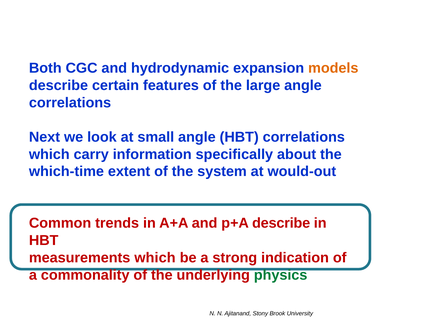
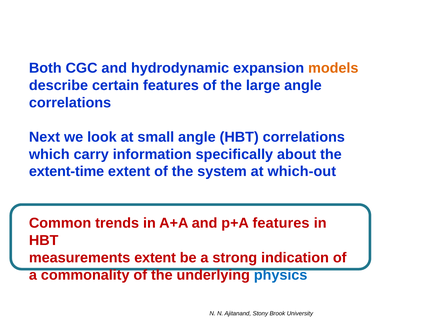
which-time: which-time -> extent-time (67, 172)
would-out: would-out -> which-out (302, 172)
p+A describe: describe -> features (281, 223)
measurements which: which -> extent (155, 258)
physics colour: green -> blue (281, 275)
